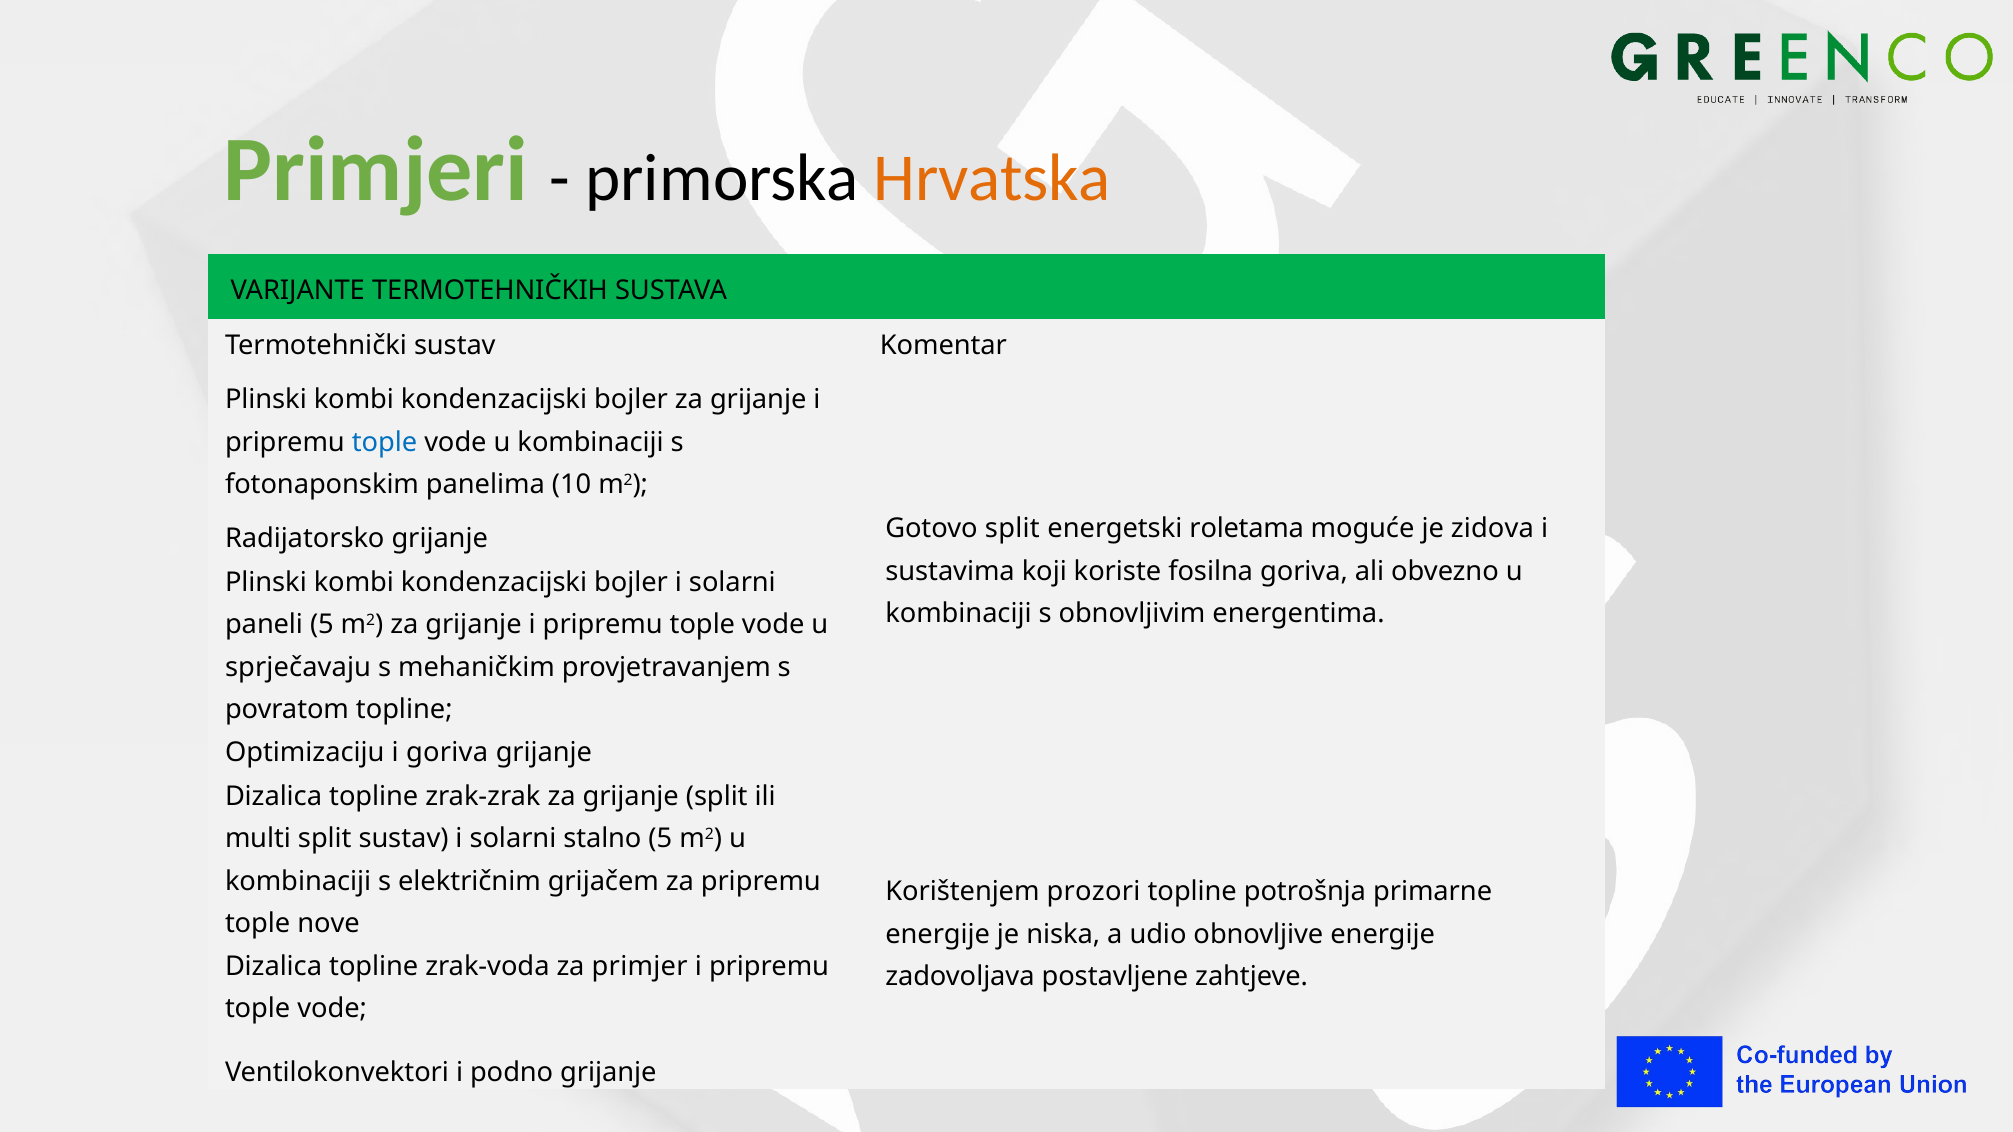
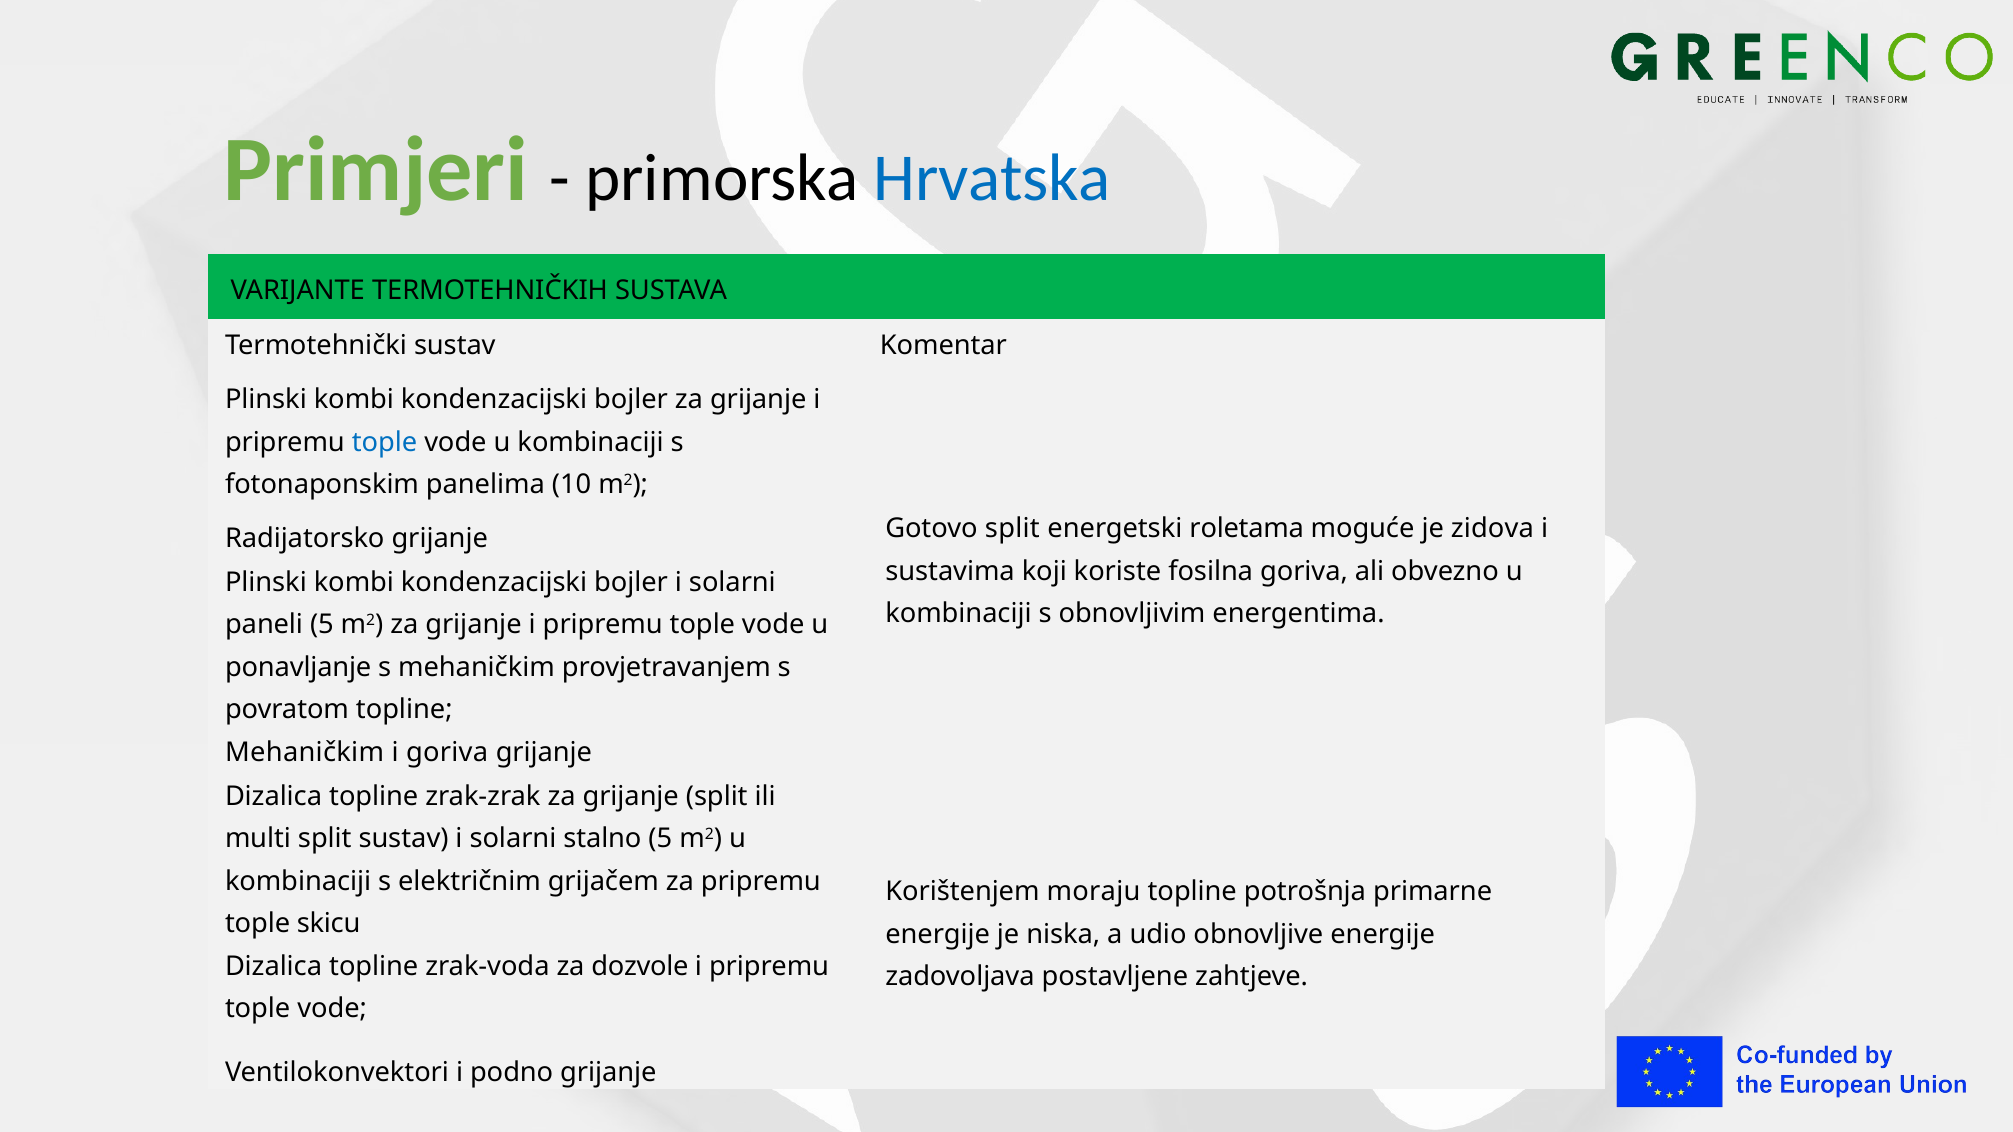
Hrvatska colour: orange -> blue (992, 178)
sprječavaju: sprječavaju -> ponavljanje (298, 667)
Optimizaciju: Optimizaciju -> Mehaničkim (305, 753)
prozori: prozori -> moraju (1094, 892)
nove: nove -> skicu (329, 924)
primjer: primjer -> dozvole (640, 967)
